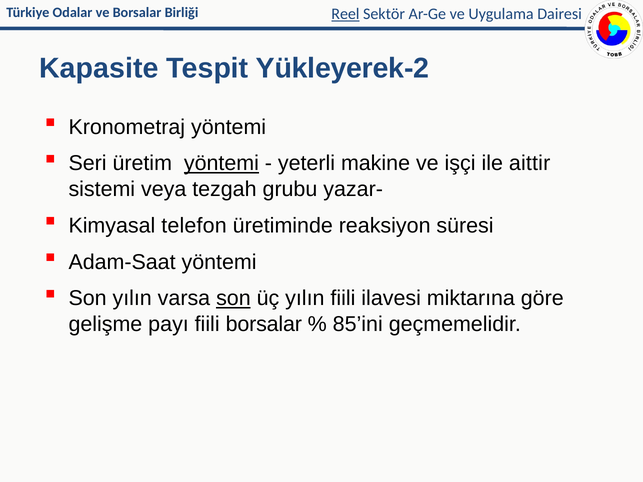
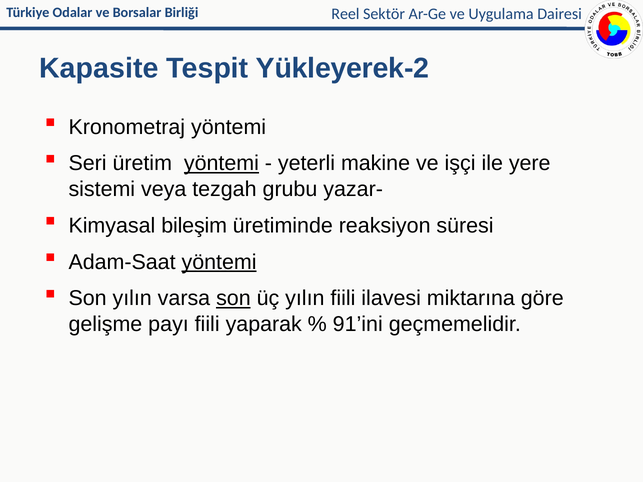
Reel underline: present -> none (345, 14)
aittir: aittir -> yere (530, 163)
telefon: telefon -> bileşim (194, 226)
yöntemi underline: none -> present (219, 262)
fiili borsalar: borsalar -> yaparak (264, 324)
85’ini: 85’ini -> 91’ini (358, 324)
